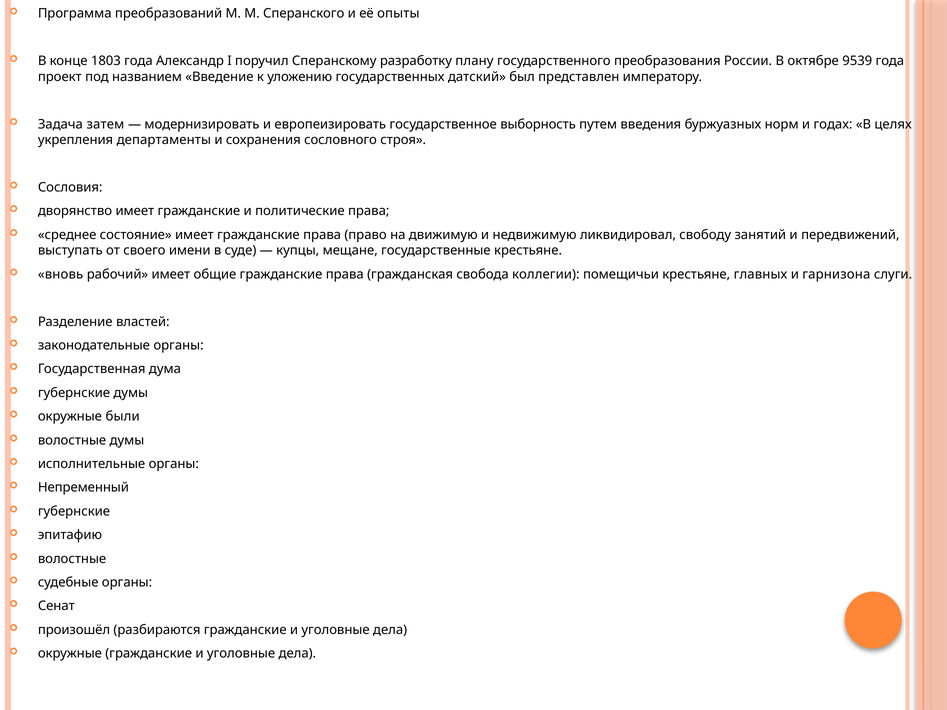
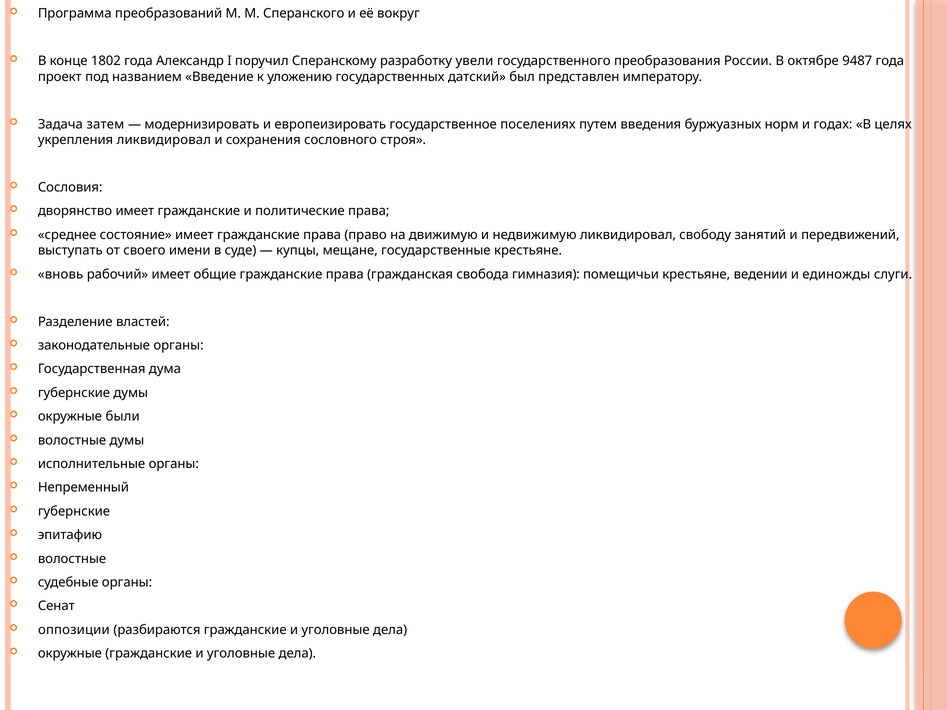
опыты: опыты -> вокруг (398, 14)
1803: 1803 -> 1802 (106, 61)
плану: плану -> увели (474, 61)
9539: 9539 -> 9487 (857, 61)
выборность: выборность -> поселениях (538, 124)
укрепления департаменты: департаменты -> ликвидировал (164, 140)
коллегии: коллегии -> гимназия (546, 274)
главных: главных -> ведении (761, 274)
гарнизона: гарнизона -> единожды (836, 274)
произошёл: произошёл -> оппозиции (74, 630)
